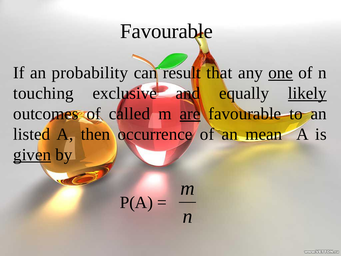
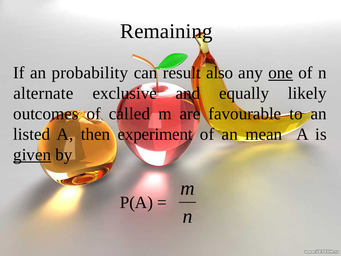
Favourable: Favourable -> Remaining (166, 31)
that: that -> also (220, 73)
touching: touching -> alternate (43, 93)
likely underline: present -> none (307, 93)
are underline: present -> none (190, 114)
occurrence: occurrence -> experiment (155, 134)
